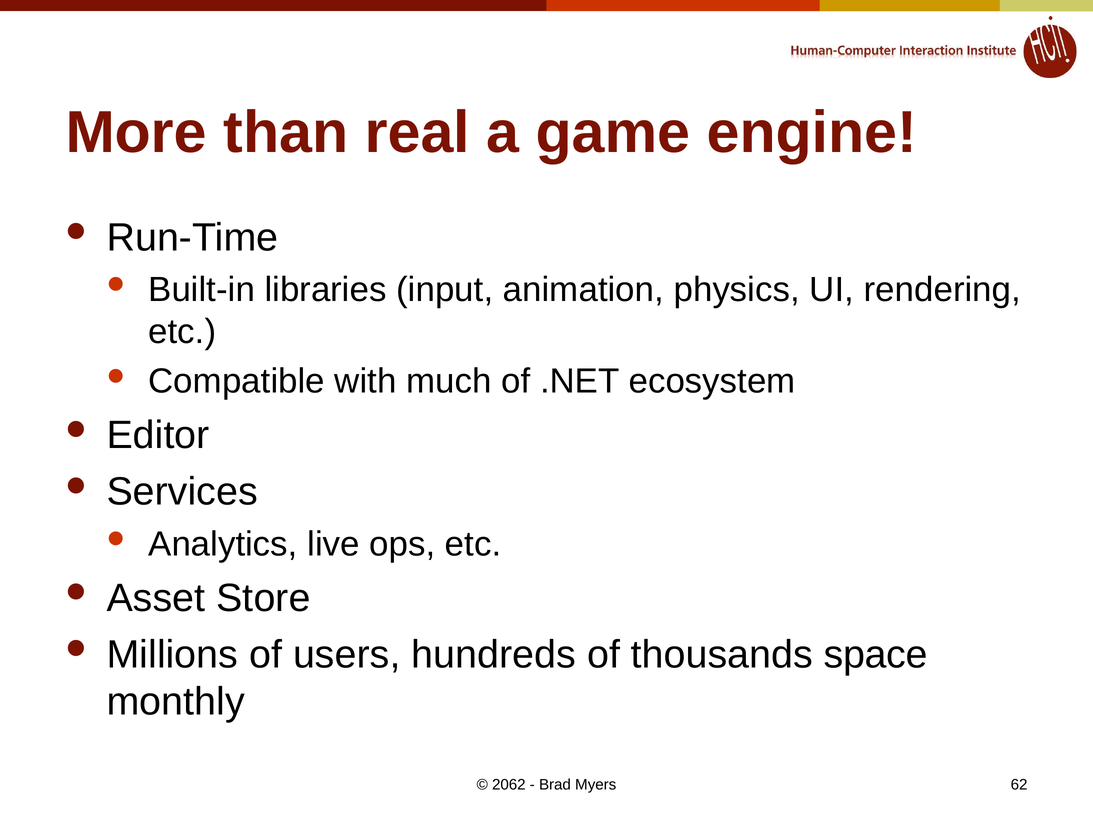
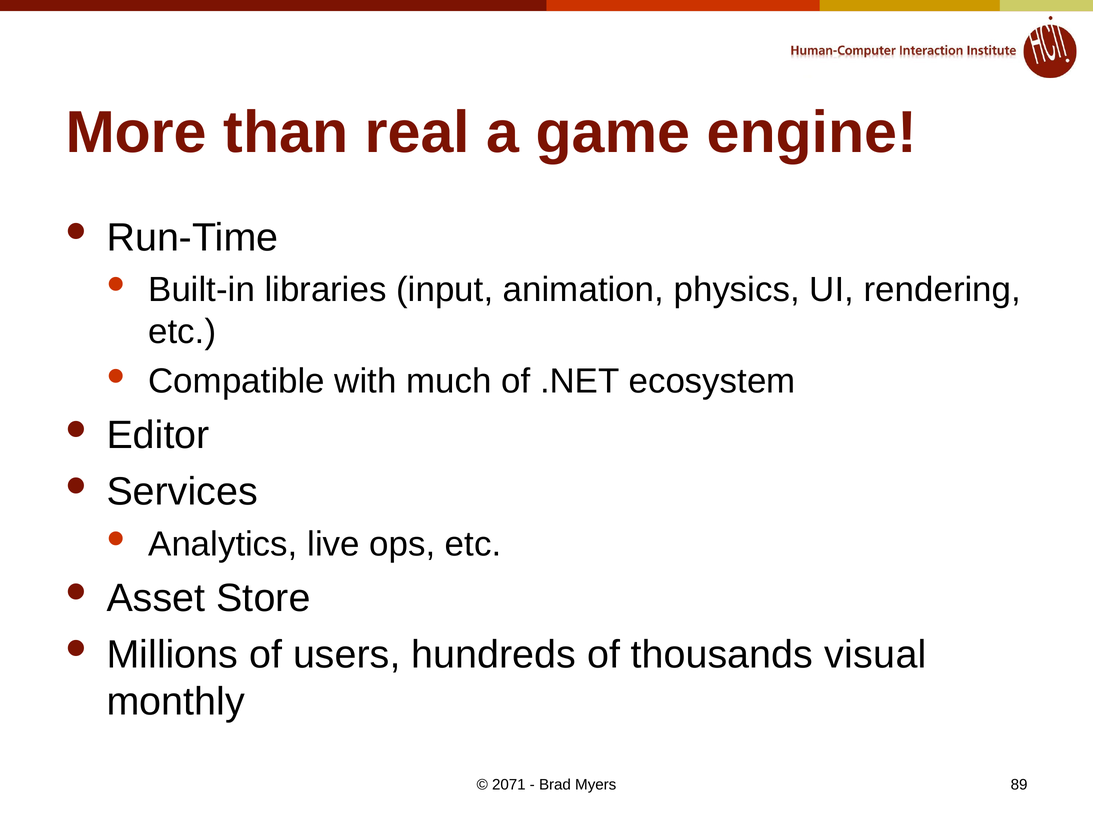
space: space -> visual (875, 654)
2062: 2062 -> 2071 (509, 785)
62: 62 -> 89 (1019, 785)
